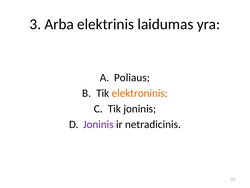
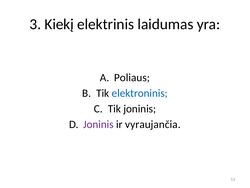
Arba: Arba -> Kiekį (59, 24)
elektroninis colour: orange -> blue (140, 93)
netradicinis: netradicinis -> vyraujančia (153, 124)
